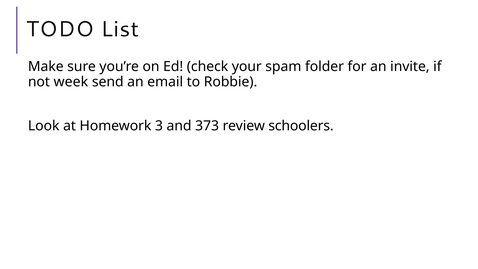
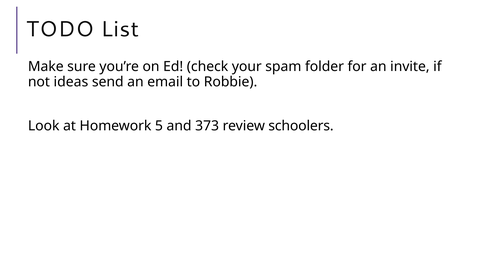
week: week -> ideas (71, 82)
3: 3 -> 5 (159, 126)
